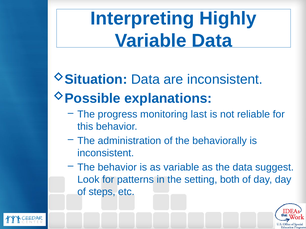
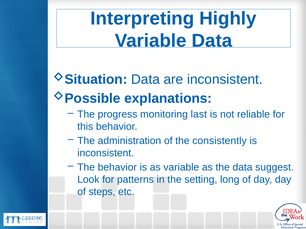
behaviorally: behaviorally -> consistently (219, 141)
both: both -> long (230, 180)
